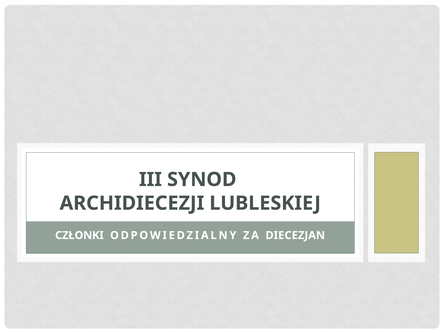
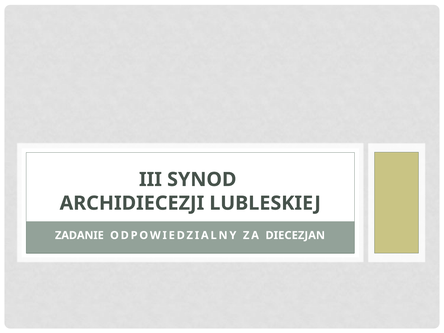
CZŁONKI: CZŁONKI -> ZADANIE (79, 235)
